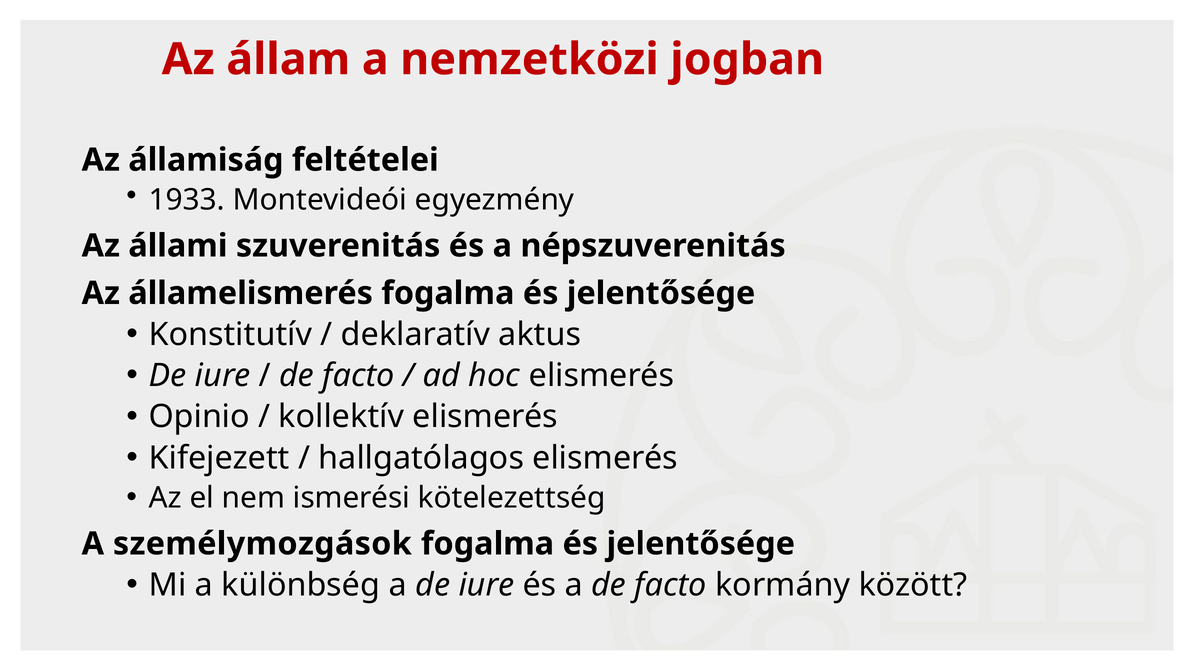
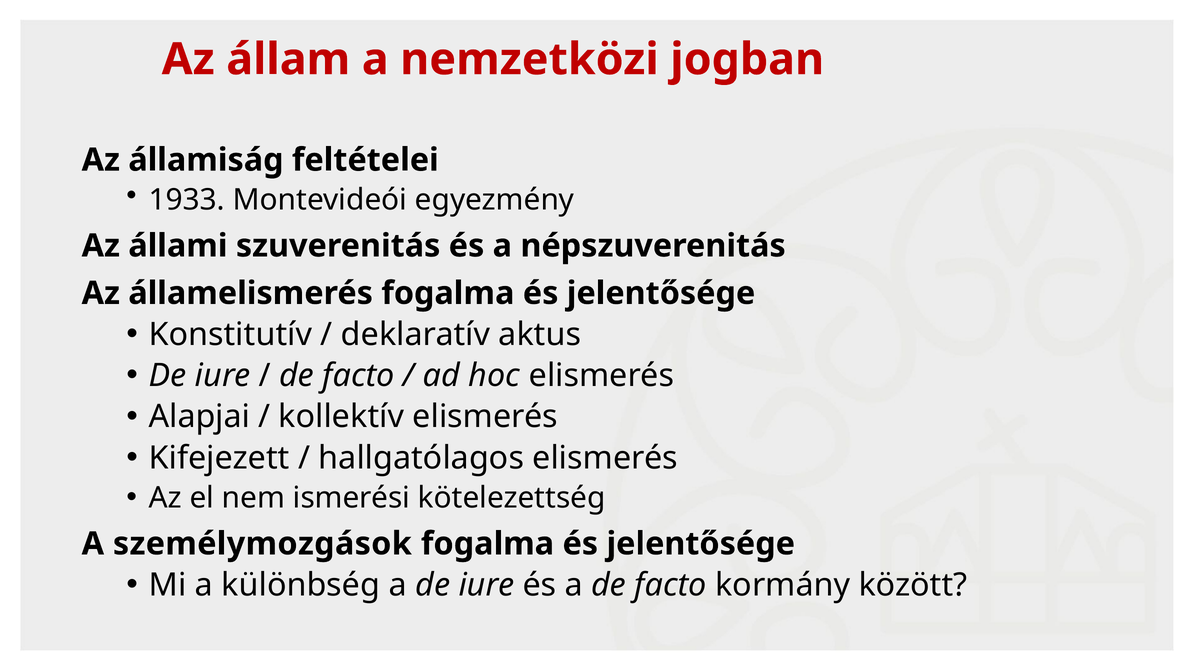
Opinio: Opinio -> Alapjai (199, 417)
